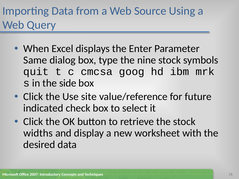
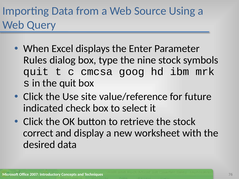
Same: Same -> Rules (35, 60)
the side: side -> quit (68, 83)
widths: widths -> correct (38, 133)
